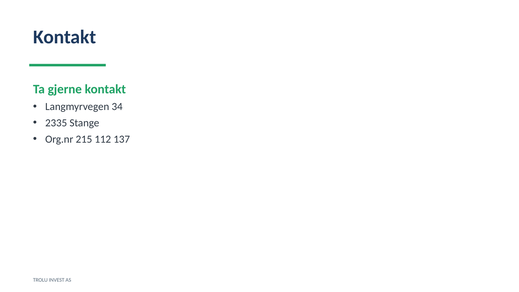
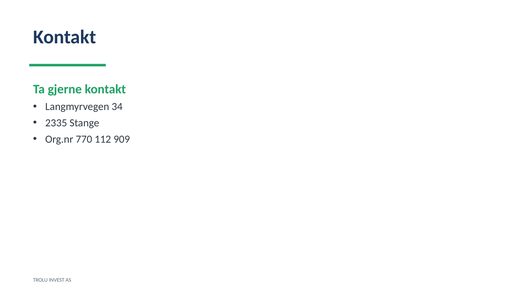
215: 215 -> 770 (84, 139)
137: 137 -> 909 (122, 139)
